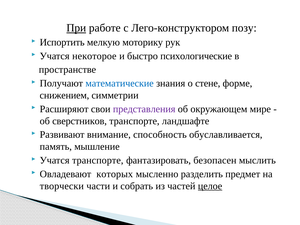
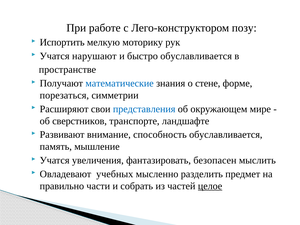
При underline: present -> none (76, 28)
некоторое: некоторое -> нарушают (94, 56)
быстро психологические: психологические -> обуславливается (196, 56)
снижением: снижением -> порезаться (64, 95)
представления colour: purple -> blue (144, 109)
Учатся транспорте: транспорте -> увеличения (98, 160)
которых: которых -> учебных (115, 174)
творчески: творчески -> правильно (62, 186)
